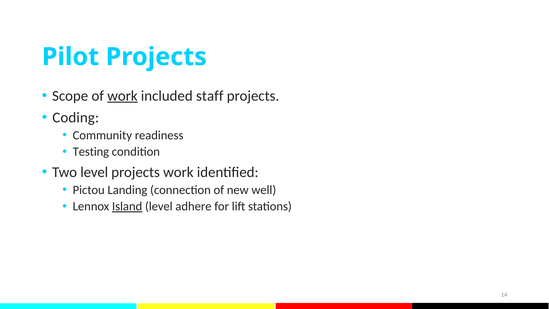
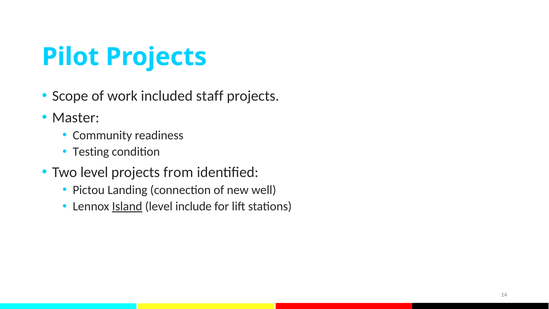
work underline: present -> none (122, 96)
Coding: Coding -> Master (76, 117)
projects work: work -> from (178, 172)
adhere: adhere -> include (194, 206)
